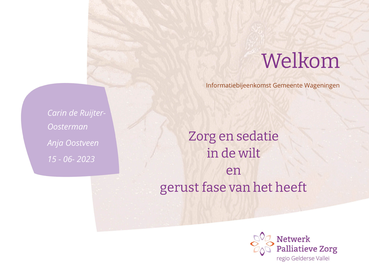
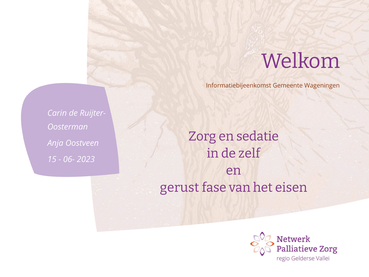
wilt: wilt -> zelf (249, 153)
heeft: heeft -> eisen (291, 187)
